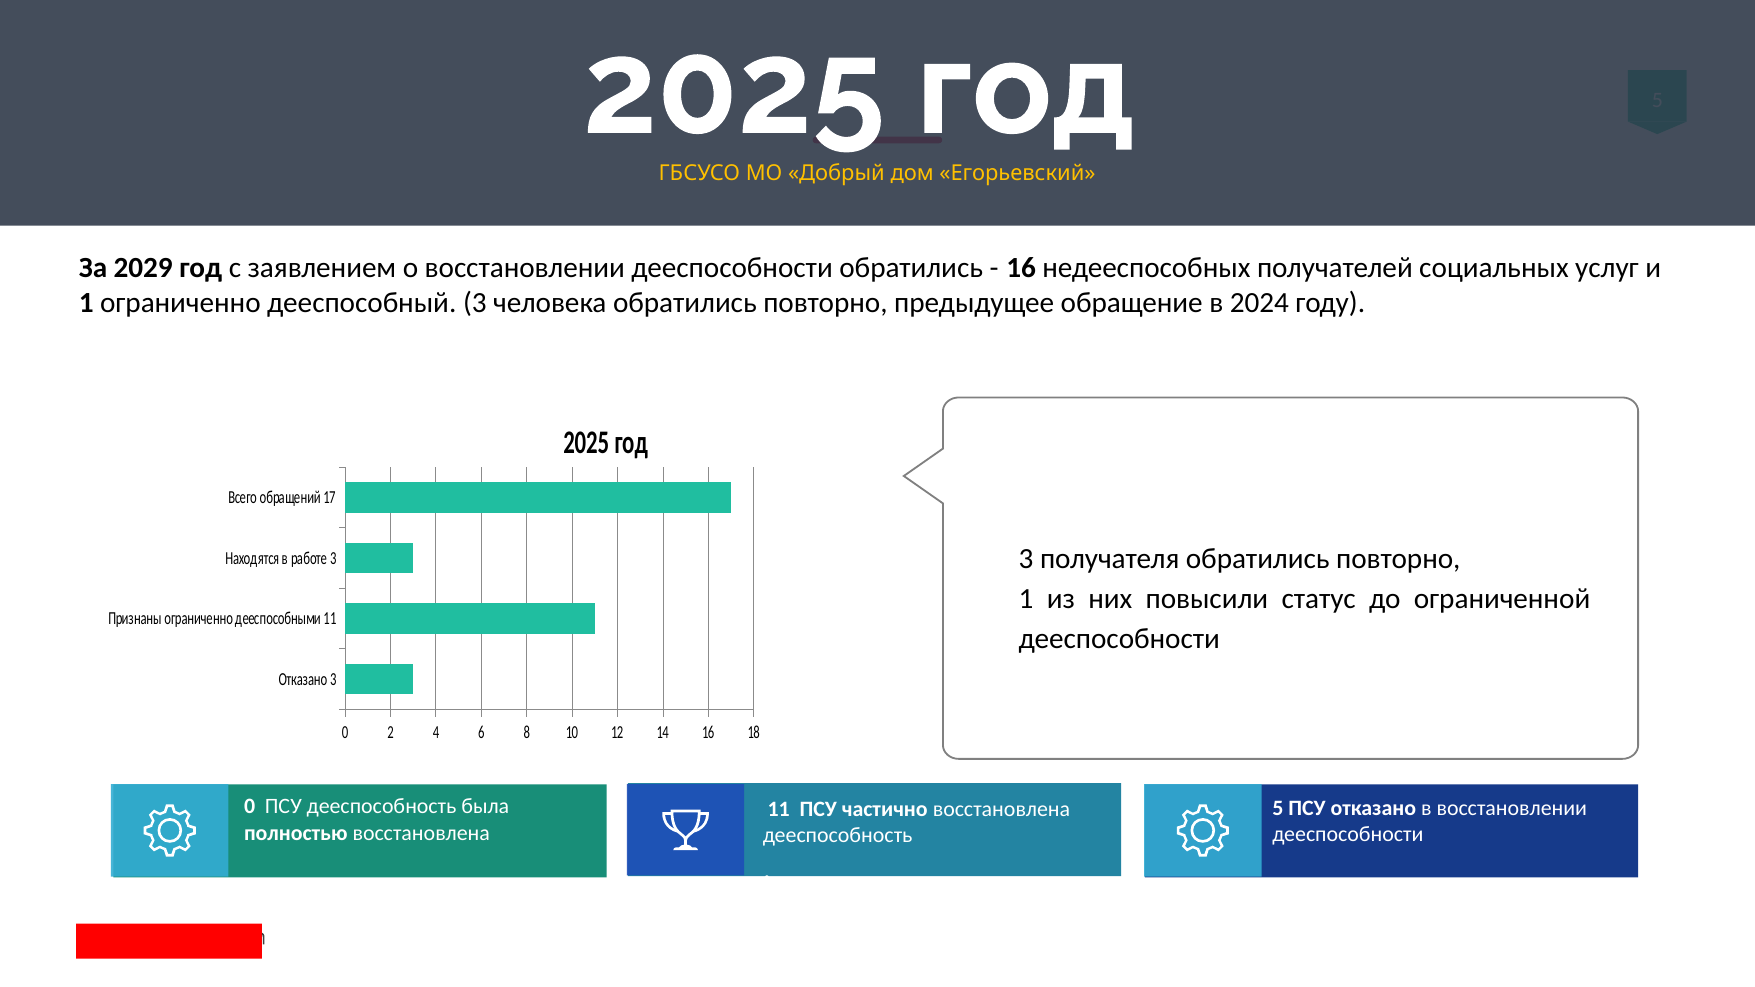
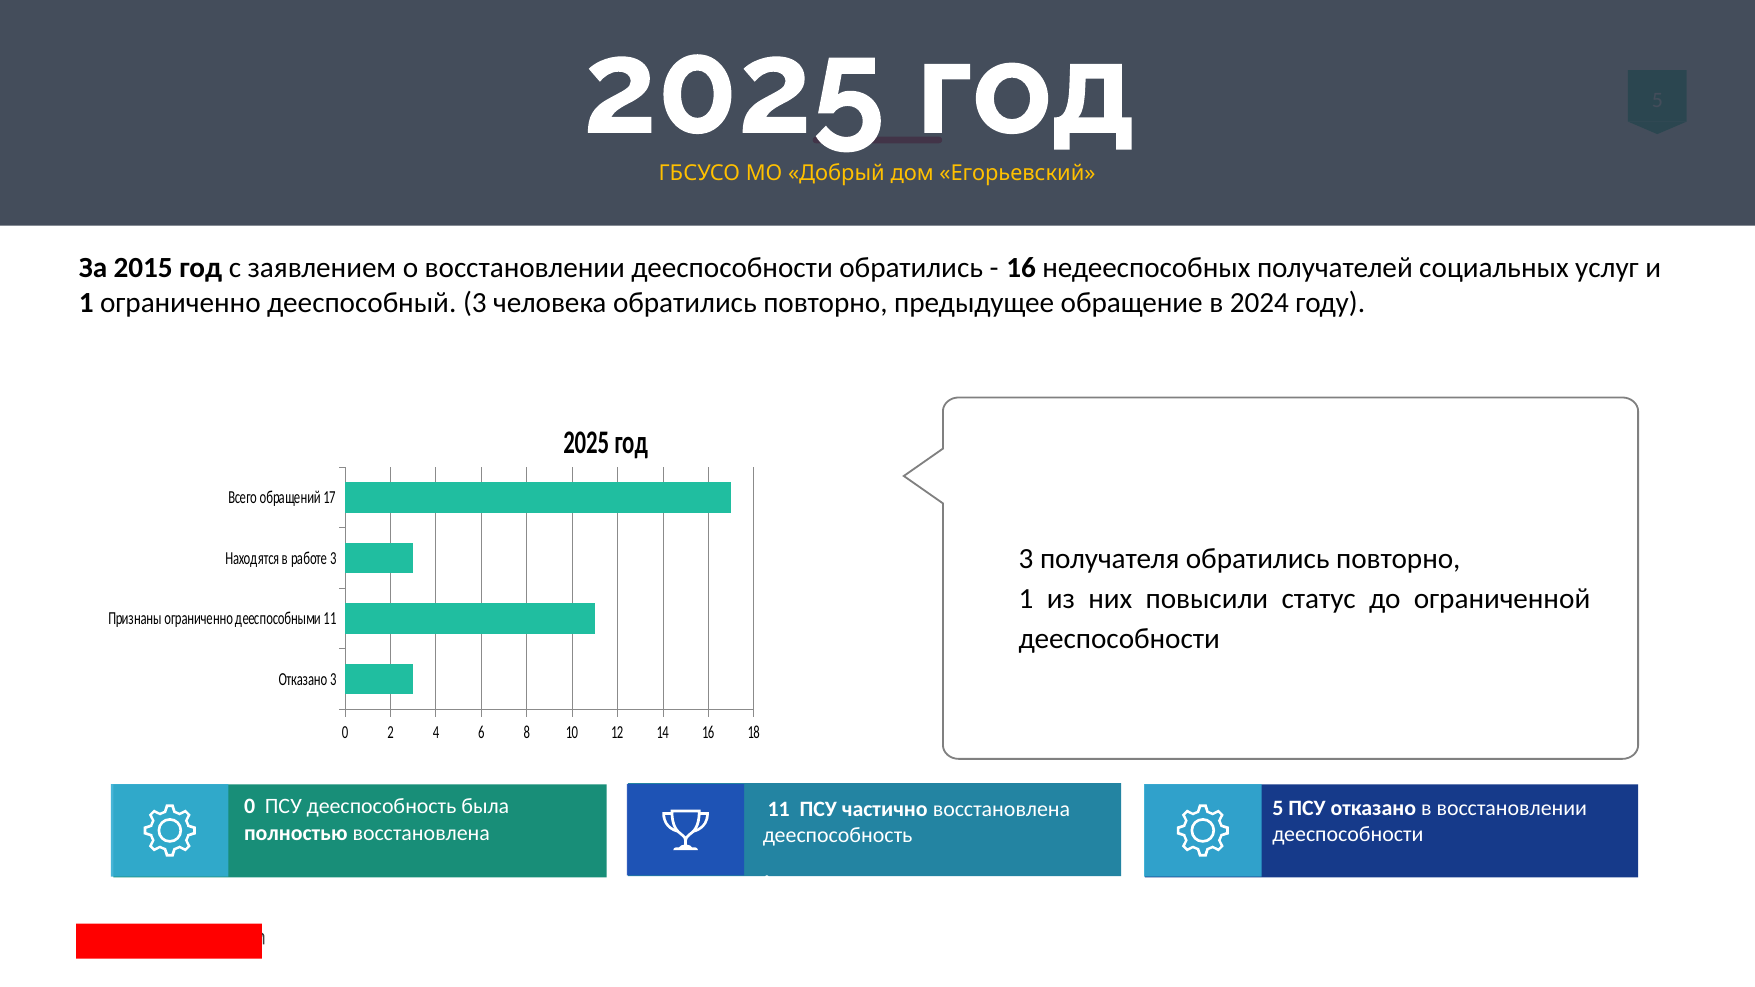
2029: 2029 -> 2015 (143, 268)
